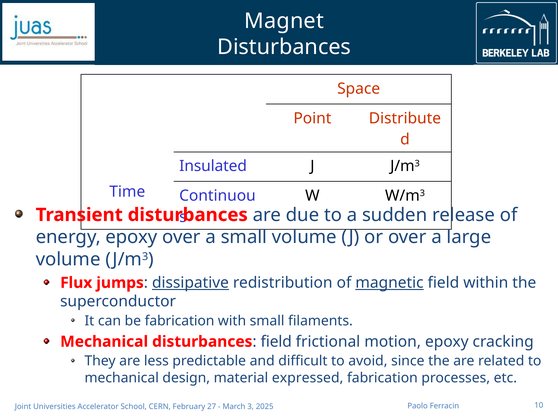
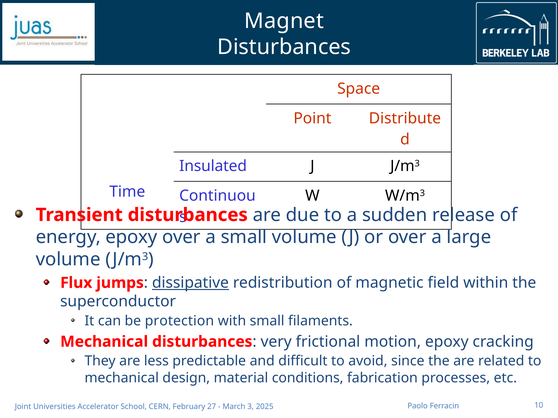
magnetic underline: present -> none (389, 283)
be fabrication: fabrication -> protection (179, 321)
field: field -> very (276, 342)
expressed: expressed -> conditions (308, 378)
